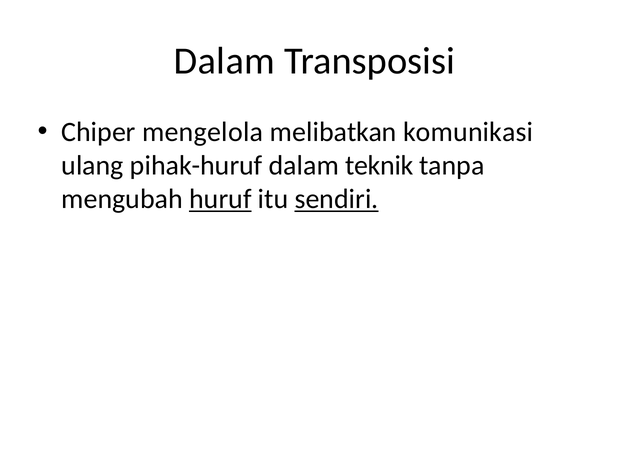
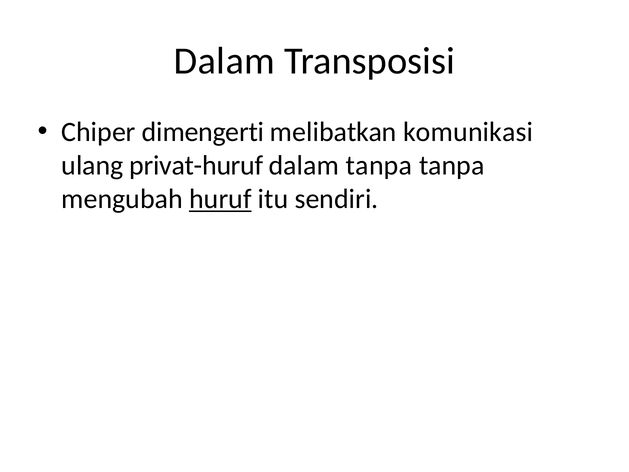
mengelola: mengelola -> dimengerti (203, 132)
pihak-huruf: pihak-huruf -> privat-huruf (196, 166)
dalam teknik: teknik -> tanpa (379, 166)
sendiri underline: present -> none (337, 199)
